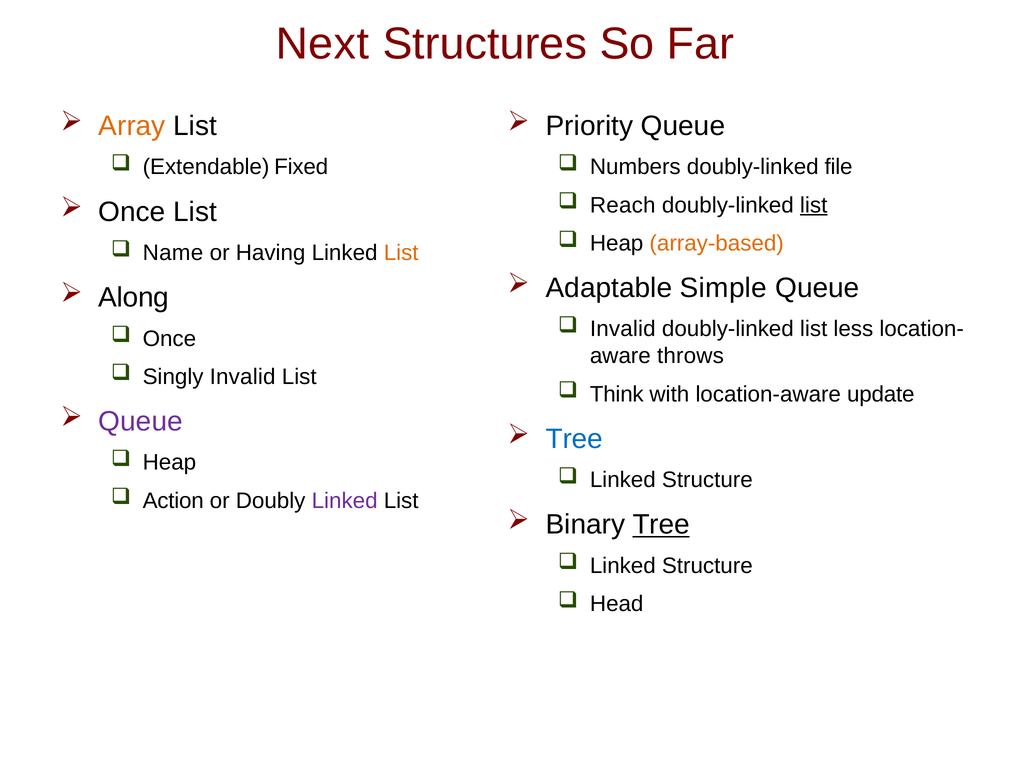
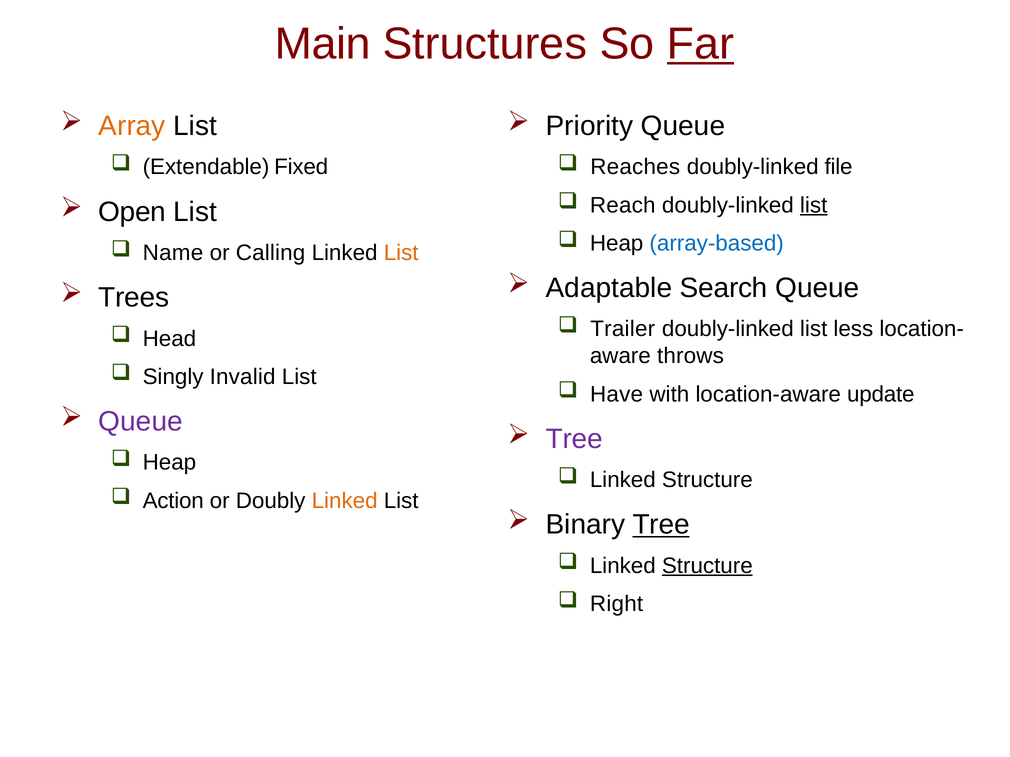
Next: Next -> Main (323, 44)
Far underline: none -> present (700, 44)
Numbers: Numbers -> Reaches (635, 167)
Once: Once -> Open (132, 212)
array-based colour: orange -> blue (717, 243)
Having: Having -> Calling (271, 253)
Simple: Simple -> Search (724, 288)
Along: Along -> Trees (134, 298)
Invalid: Invalid -> Trailer (623, 329)
Once: Once -> Head (169, 339)
Think: Think -> Have (617, 394)
Tree colour: blue -> purple (574, 439)
Linked colour: purple -> orange (345, 501)
Structure underline: none -> present (707, 566)
Head: Head -> Right (617, 604)
